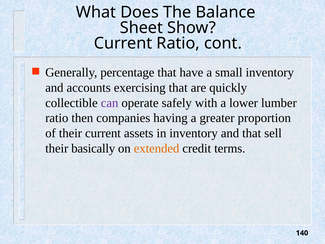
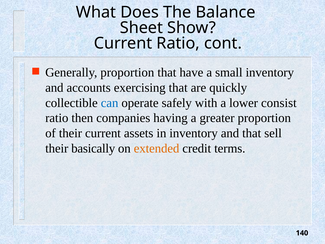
Generally percentage: percentage -> proportion (127, 72)
can colour: purple -> blue (110, 103)
lumber: lumber -> consist (279, 103)
